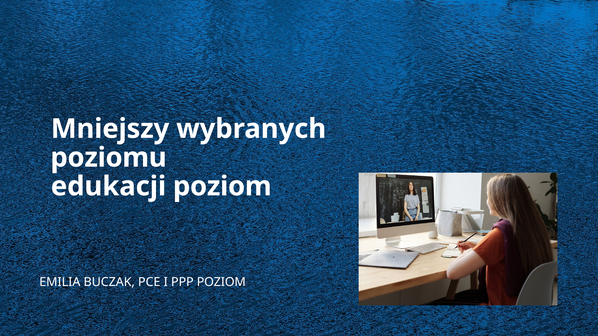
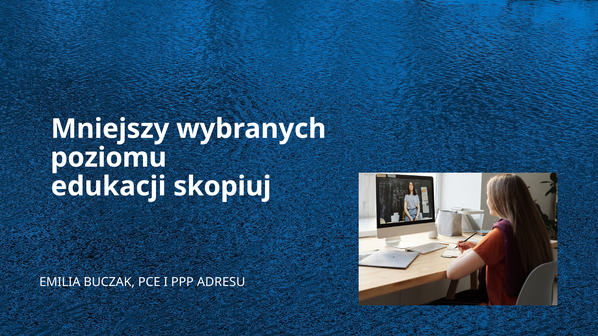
edukacji poziom: poziom -> skopiuj (222, 187)
PPP POZIOM: POZIOM -> ADRESU (221, 282)
